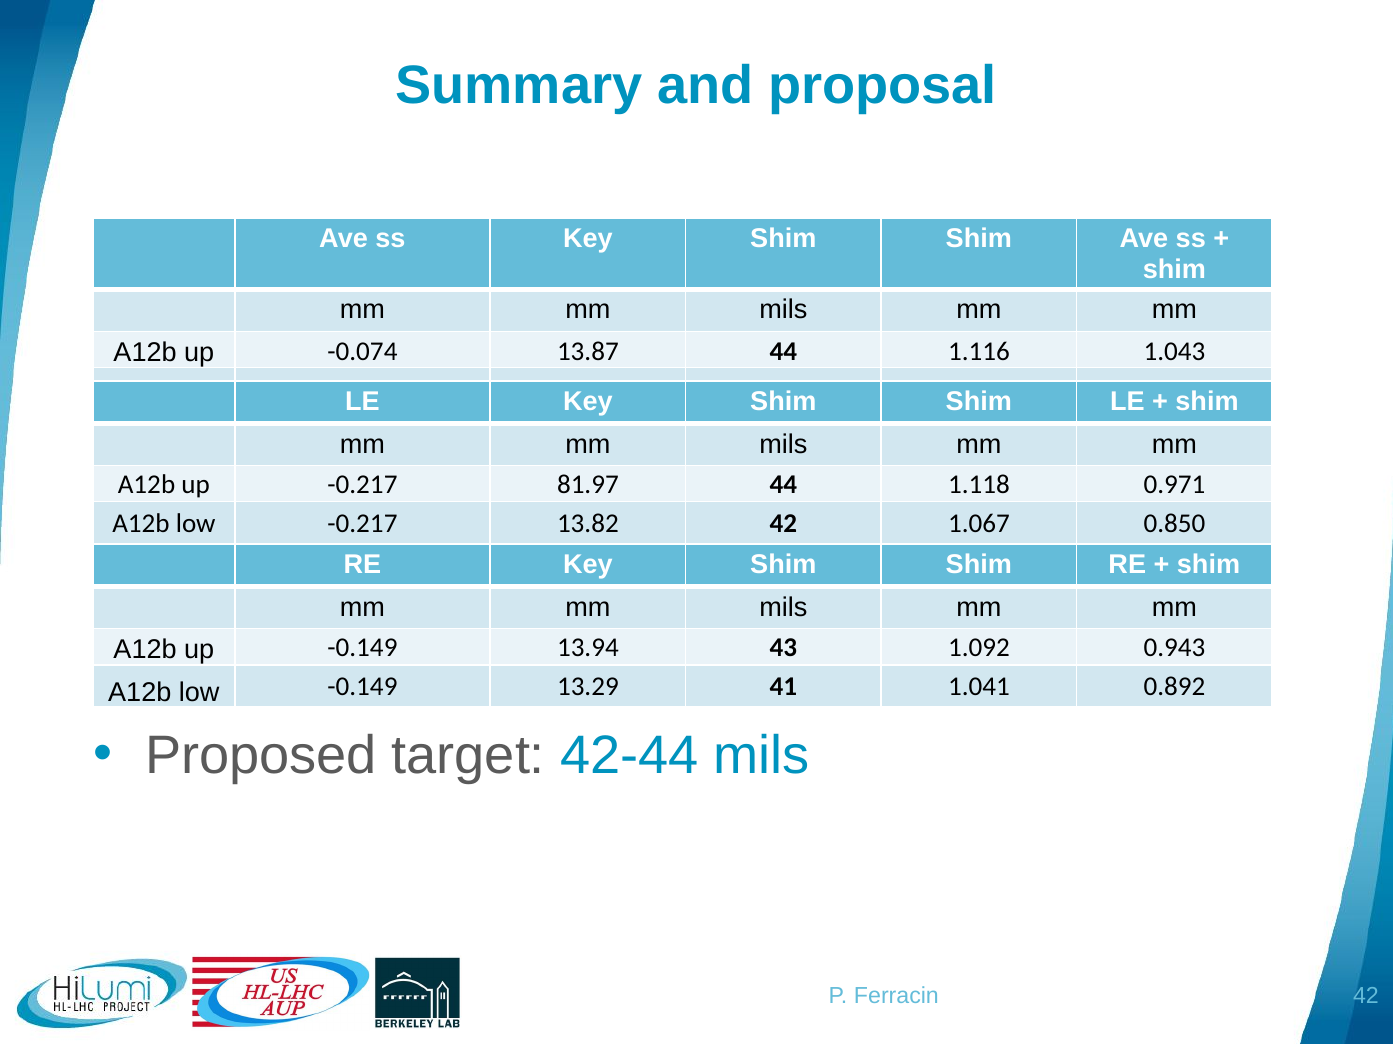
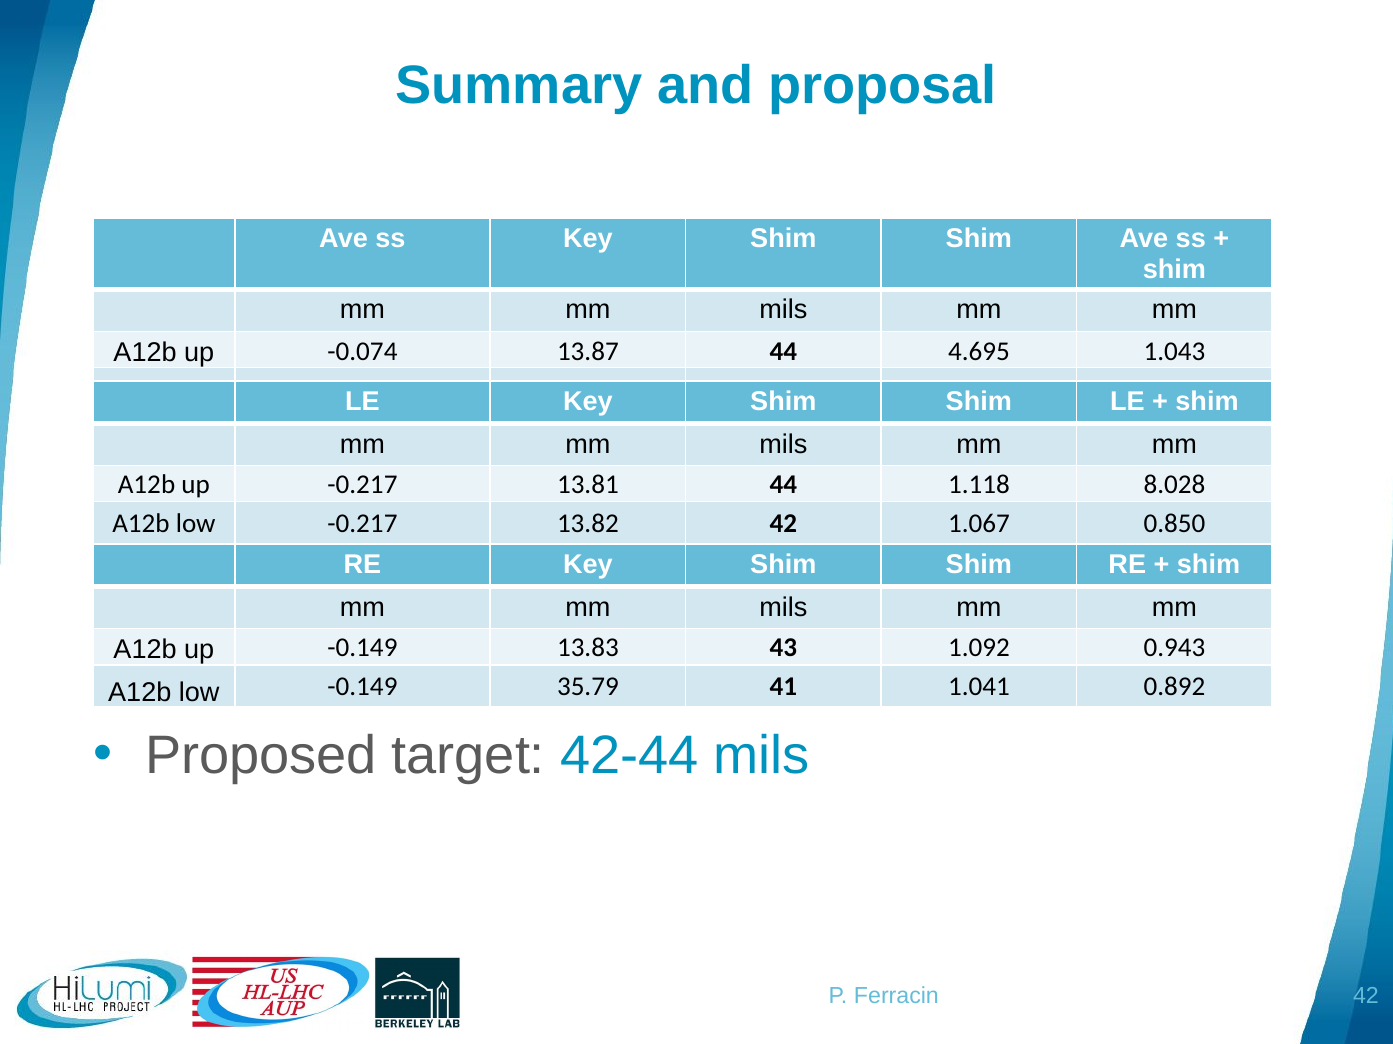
1.116: 1.116 -> 4.695 (979, 352)
81.97: 81.97 -> 13.81 (588, 485)
0.971: 0.971 -> 8.028 (1174, 485)
13.94: 13.94 -> 13.83 (588, 648)
13.29: 13.29 -> 35.79 (588, 687)
